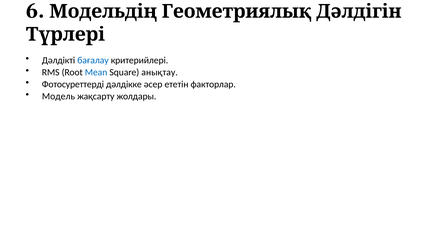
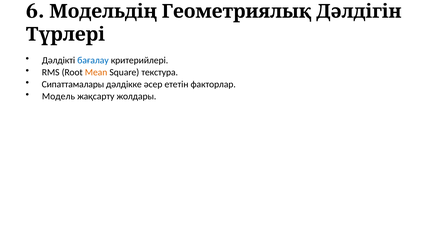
Mean colour: blue -> orange (96, 72)
анықтау: анықтау -> текстура (160, 72)
Фотосуреттерді: Фотосуреттерді -> Сипаттамалары (73, 84)
